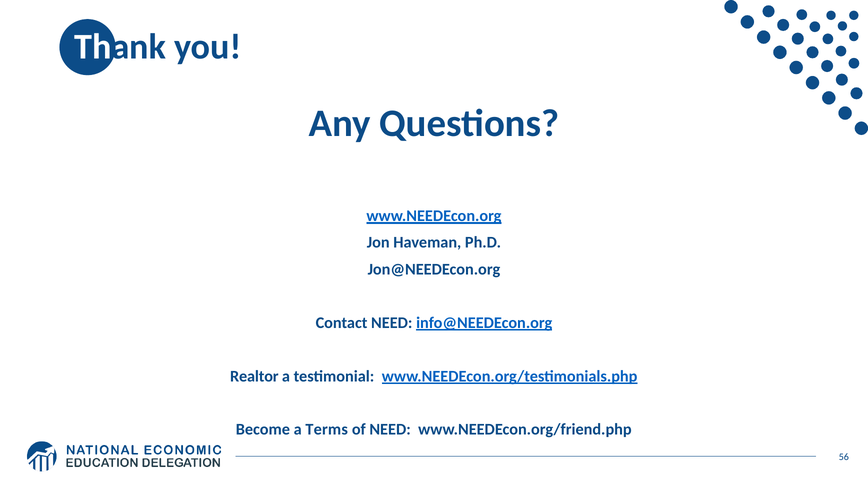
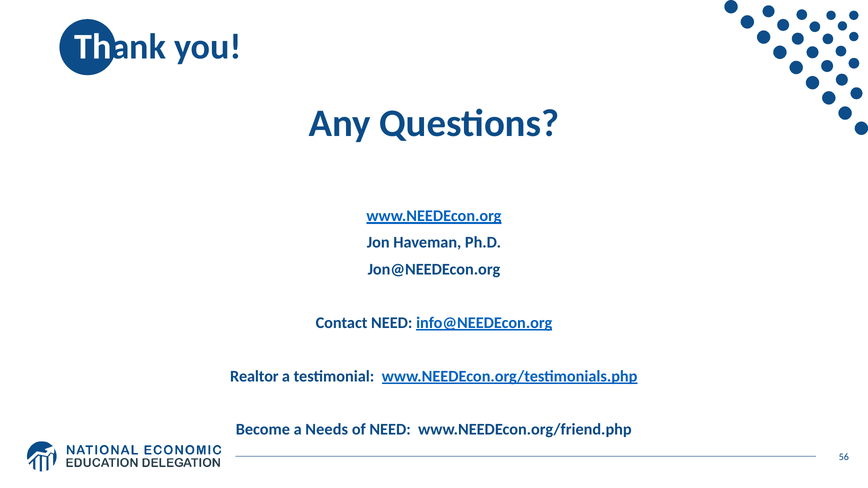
Terms: Terms -> Needs (327, 430)
